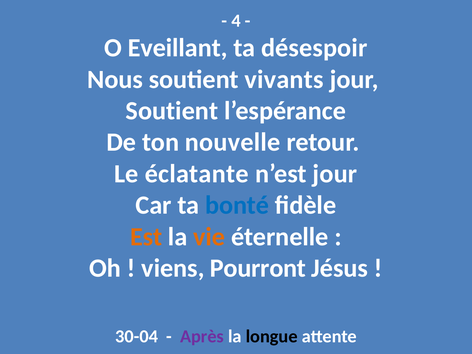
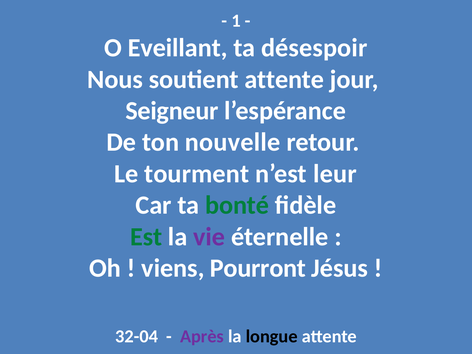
4: 4 -> 1 (236, 21)
soutient vivants: vivants -> attente (284, 79)
Soutient: Soutient -> Seigneur (172, 111)
éclatante: éclatante -> tourment (197, 174)
n’est jour: jour -> leur (335, 174)
bonté colour: blue -> green (237, 205)
Est colour: orange -> green (146, 237)
vie colour: orange -> purple (209, 237)
30-04: 30-04 -> 32-04 (137, 337)
